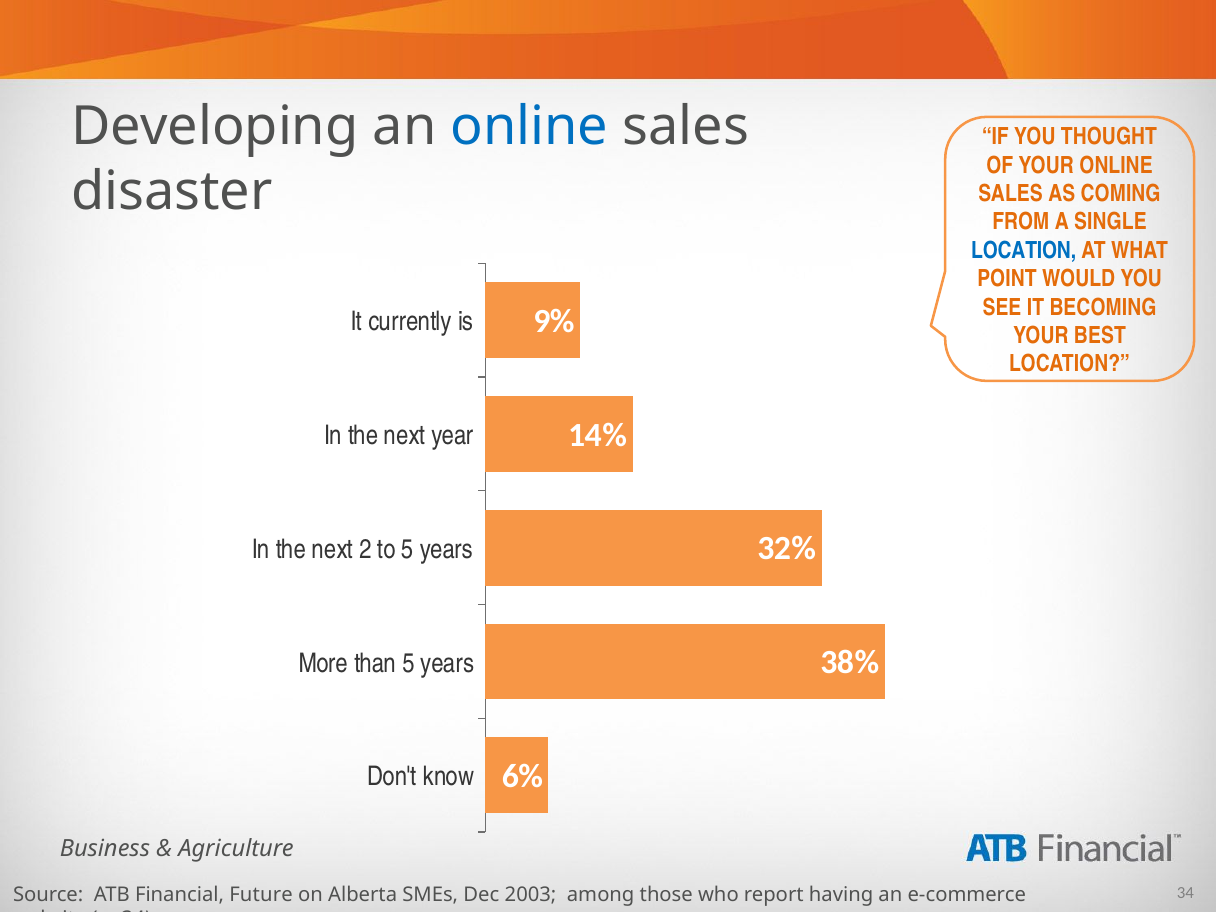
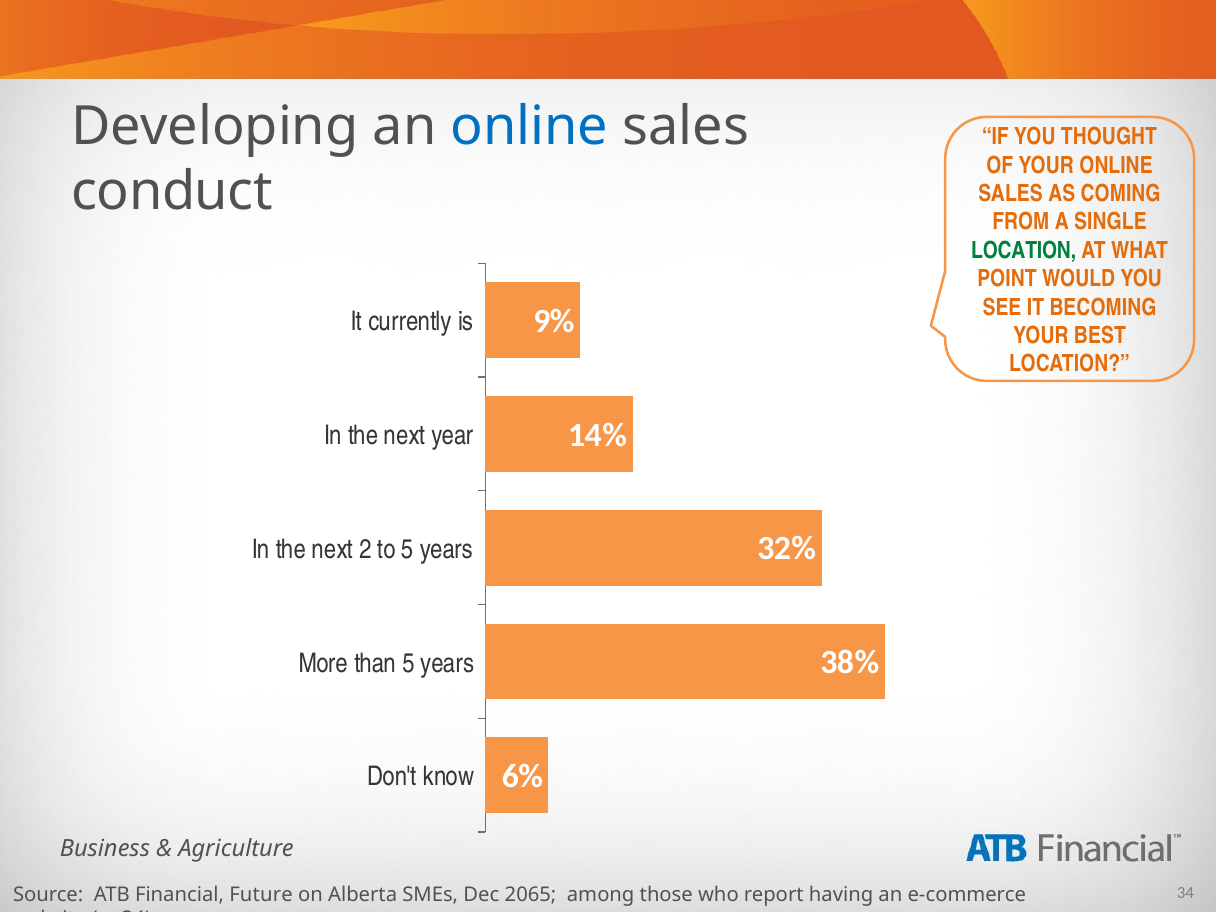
disaster: disaster -> conduct (172, 192)
LOCATION colour: blue -> green (1024, 251)
2003: 2003 -> 2065 (531, 895)
